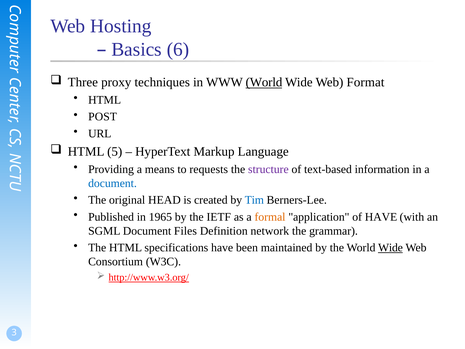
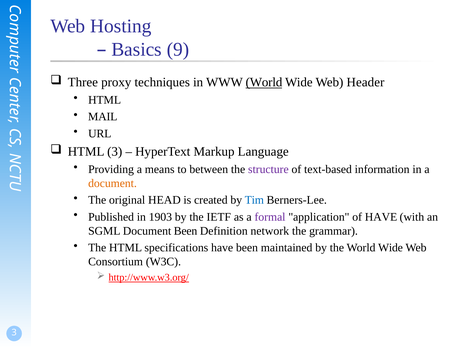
6: 6 -> 9 (178, 49)
Format: Format -> Header (366, 82)
POST: POST -> MAIL (103, 117)
HTML 5: 5 -> 3 (115, 152)
requests: requests -> between (209, 169)
document colour: blue -> orange (113, 183)
1965: 1965 -> 1903 (160, 217)
formal colour: orange -> purple (270, 217)
Document Files: Files -> Been (186, 231)
Wide underline: present -> none (390, 248)
